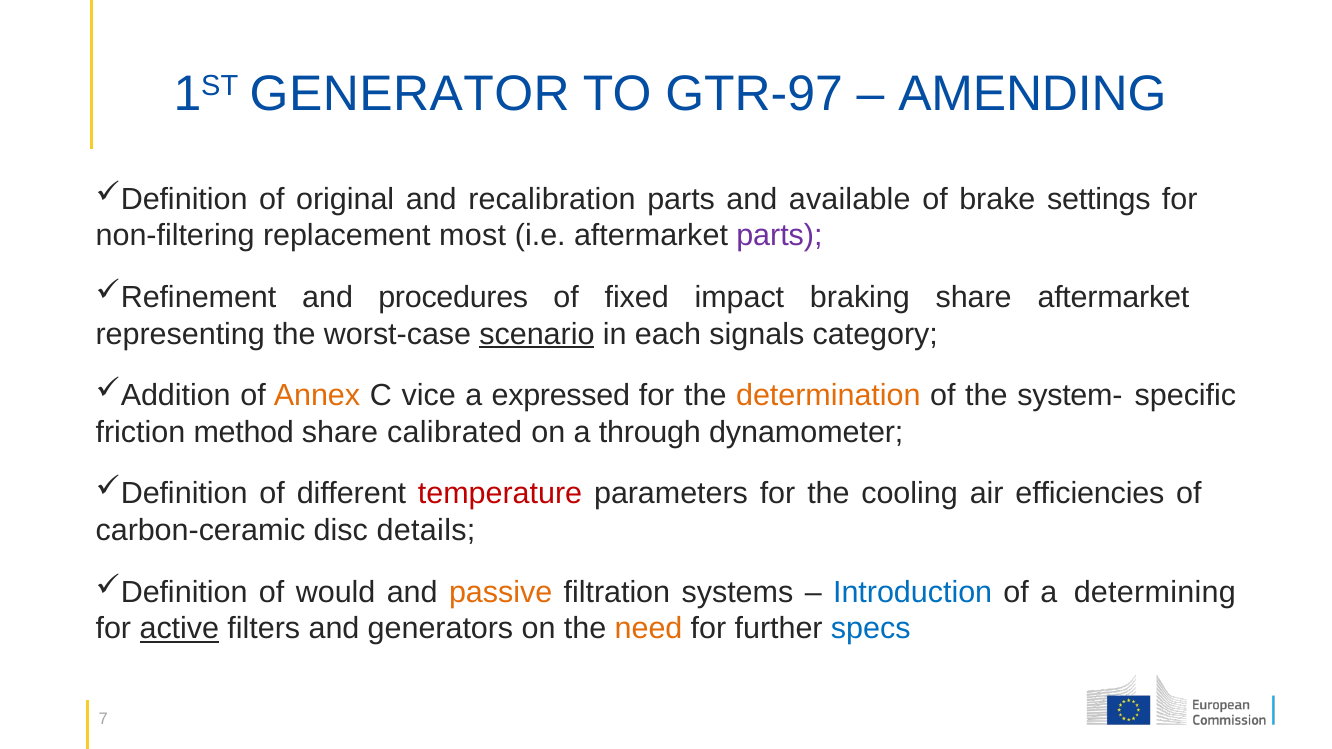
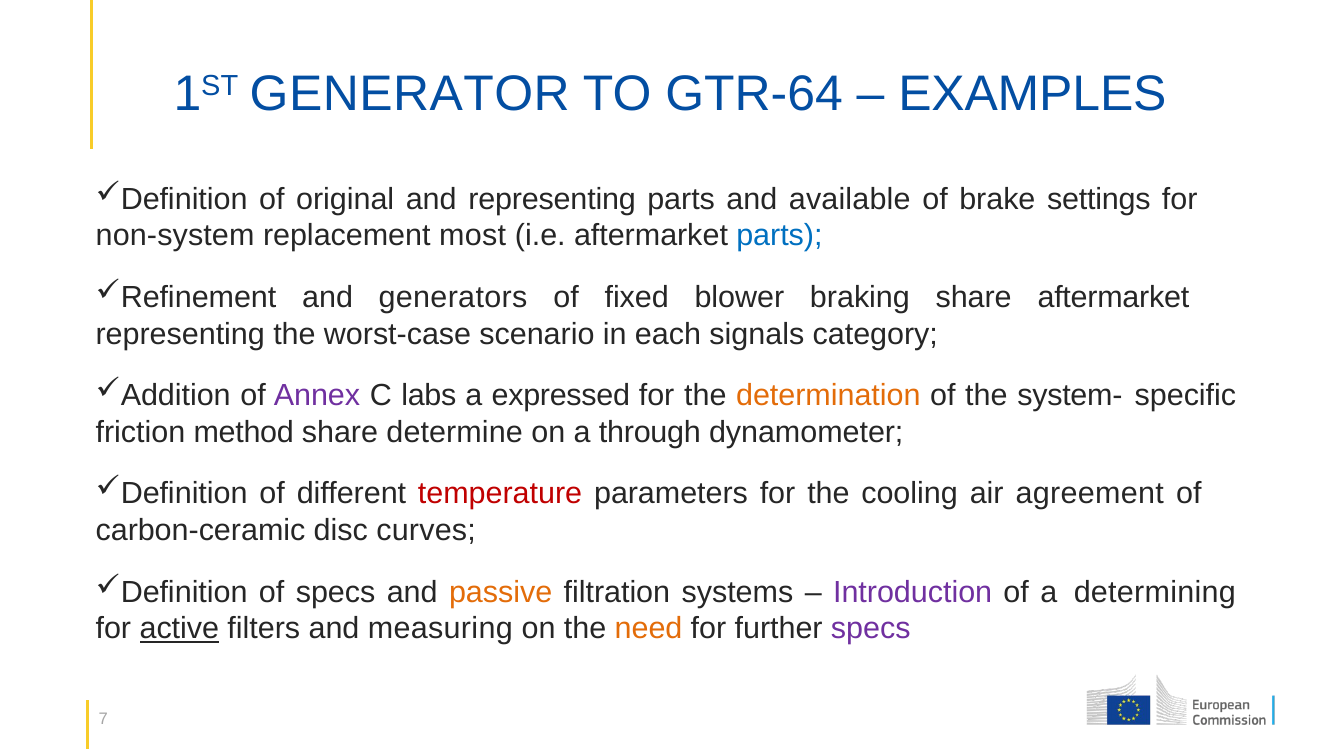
GTR-97: GTR-97 -> GTR-64 (754, 94)
AMENDING: AMENDING -> EXAMPLES (1032, 94)
and recalibration: recalibration -> representing (552, 199)
non-filtering: non-filtering -> non-system (175, 236)
parts colour: purple -> blue (779, 236)
procedures: procedures -> generators (453, 298)
impact: impact -> blower (739, 298)
scenario underline: present -> none (537, 334)
Annex colour: orange -> purple (317, 396)
vice: vice -> labs (429, 396)
calibrated: calibrated -> determine (455, 432)
efficiencies: efficiencies -> agreement (1090, 494)
details: details -> curves (426, 531)
of would: would -> specs (336, 592)
Introduction colour: blue -> purple (913, 592)
generators: generators -> measuring (440, 629)
specs colour: blue -> purple (871, 629)
